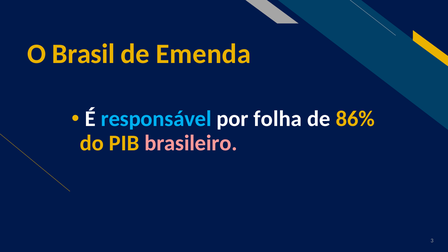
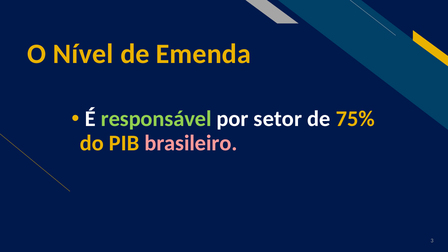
Brasil: Brasil -> Nível (83, 54)
responsável colour: light blue -> light green (156, 119)
folha: folha -> setor (278, 119)
86%: 86% -> 75% (355, 119)
